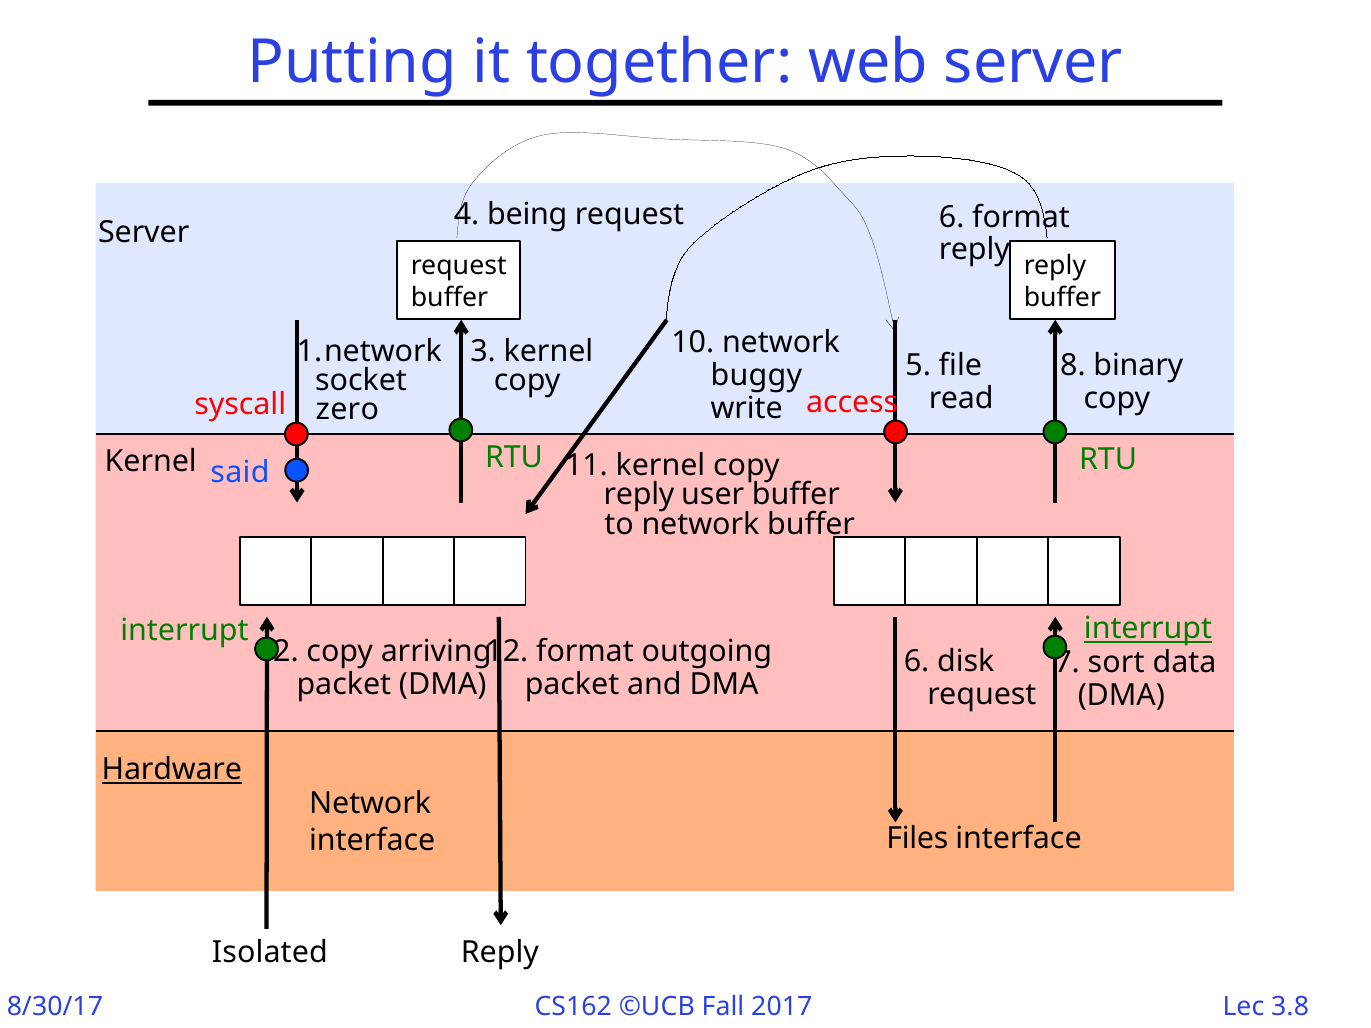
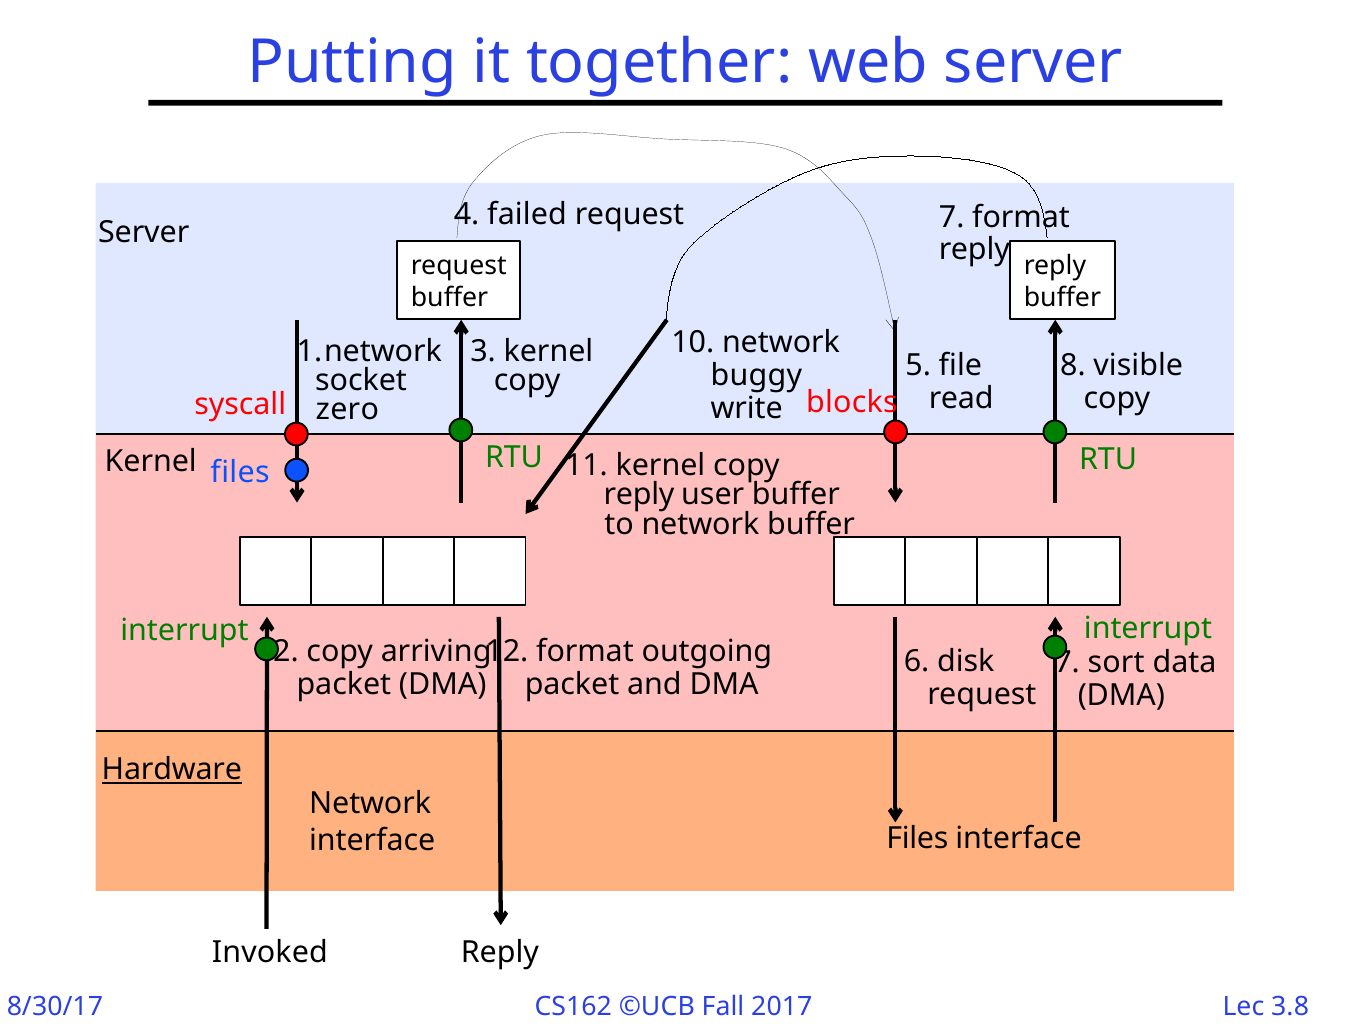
being: being -> failed (527, 214)
request 6: 6 -> 7 (952, 217)
binary: binary -> visible (1138, 366)
access: access -> blocks (852, 402)
said: said -> files (240, 473)
interrupt underline: present -> none (1148, 629)
Isolated: Isolated -> Invoked (270, 953)
